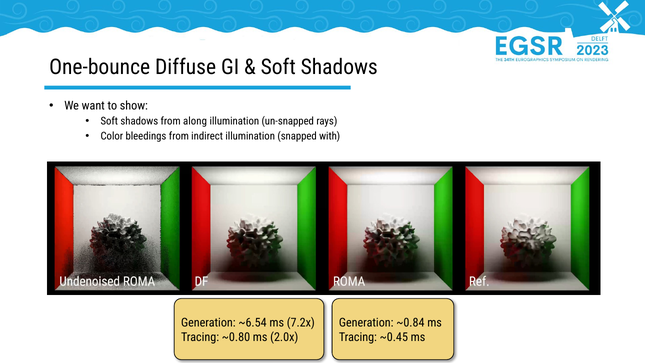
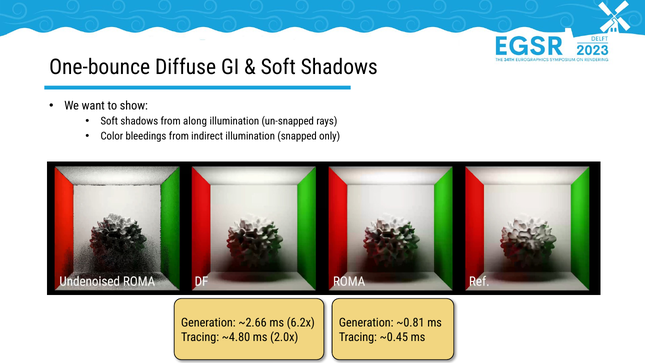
with: with -> only (330, 136)
~6.54: ~6.54 -> ~2.66 (253, 322)
7.2x: 7.2x -> 6.2x (301, 322)
~0.84: ~0.84 -> ~0.81 (410, 322)
~0.80: ~0.80 -> ~4.80 (236, 337)
